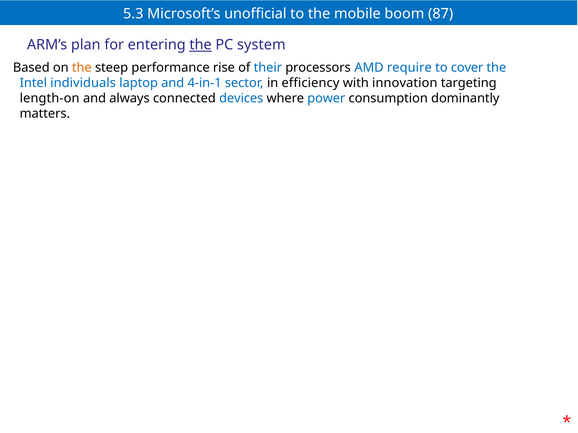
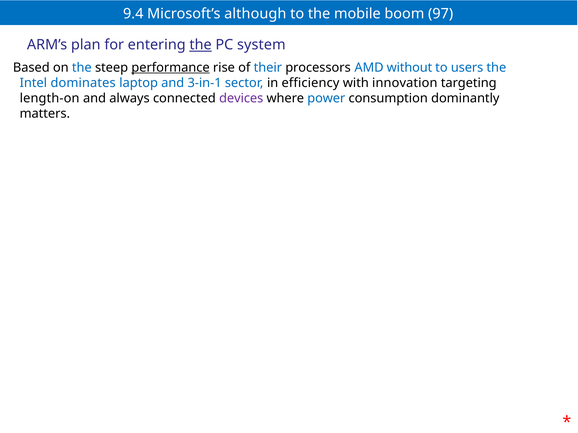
5.3: 5.3 -> 9.4 (133, 14)
unofficial: unofficial -> although (255, 14)
87: 87 -> 97 (441, 14)
the colour: orange -> blue (82, 68)
performance underline: none -> present (171, 68)
require: require -> without (409, 68)
cover: cover -> users (467, 68)
individuals: individuals -> dominates (83, 83)
4-in-1: 4-in-1 -> 3-in-1 (205, 83)
devices colour: blue -> purple (241, 98)
